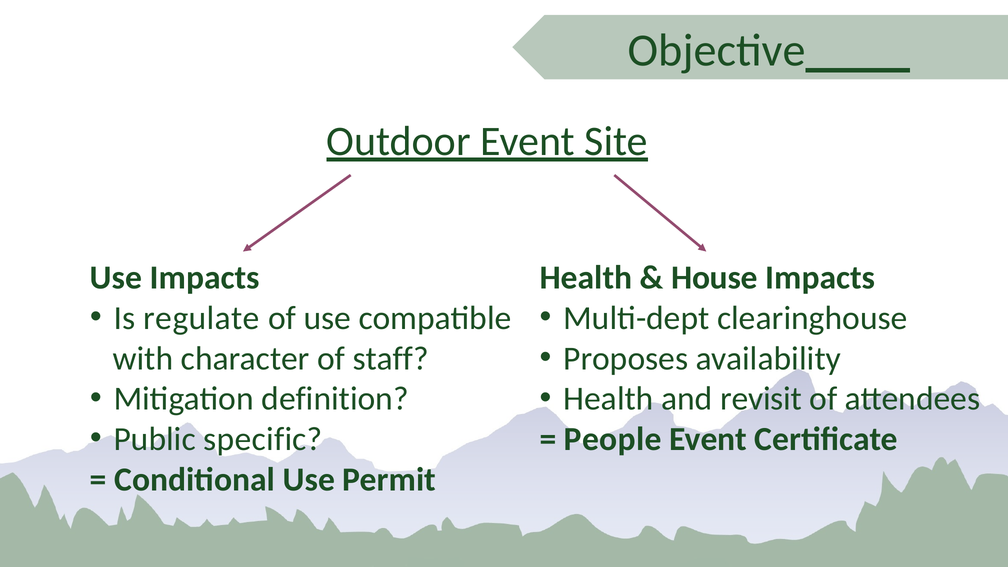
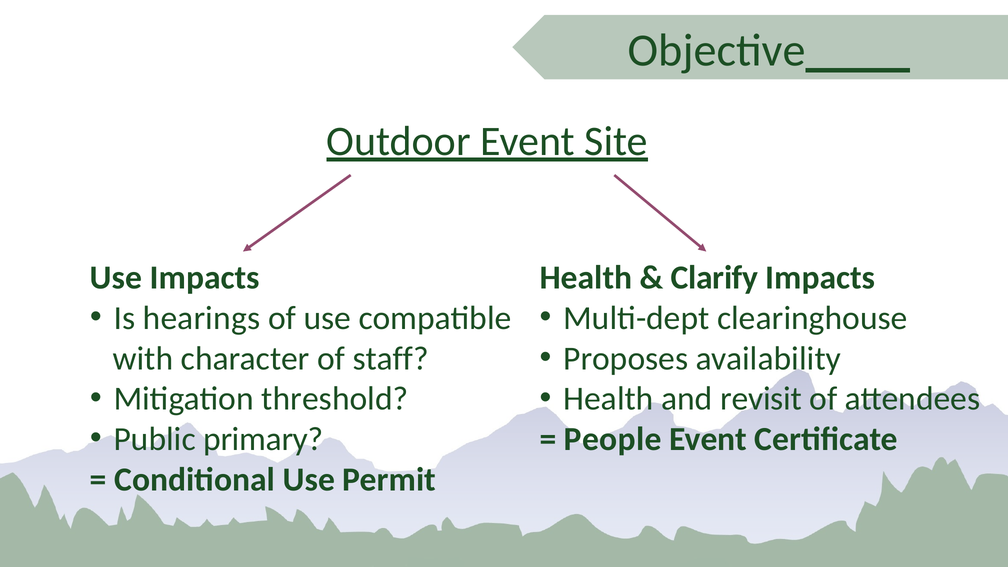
House: House -> Clarify (715, 278)
regulate: regulate -> hearings (201, 318)
definition: definition -> threshold (335, 399)
specific: specific -> primary (263, 439)
